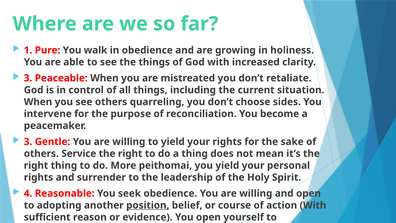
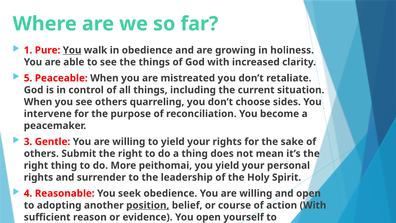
You underline: none -> present (72, 50)
3: 3 -> 5 (28, 78)
Service: Service -> Submit (79, 153)
